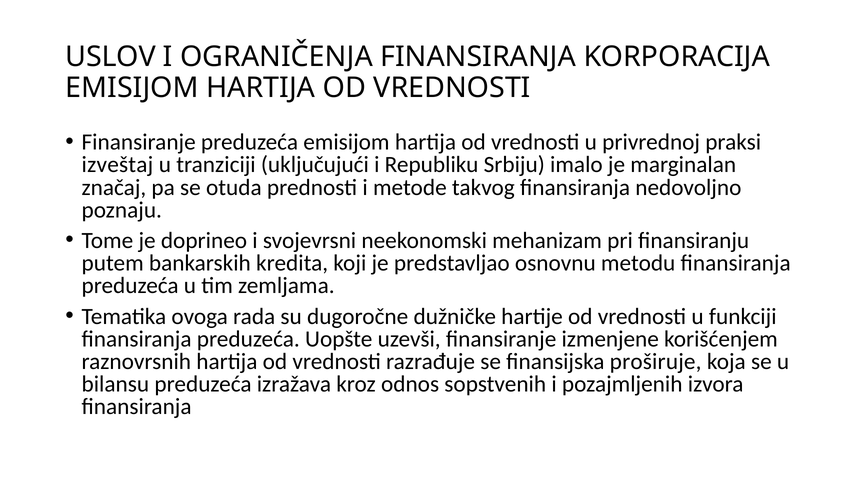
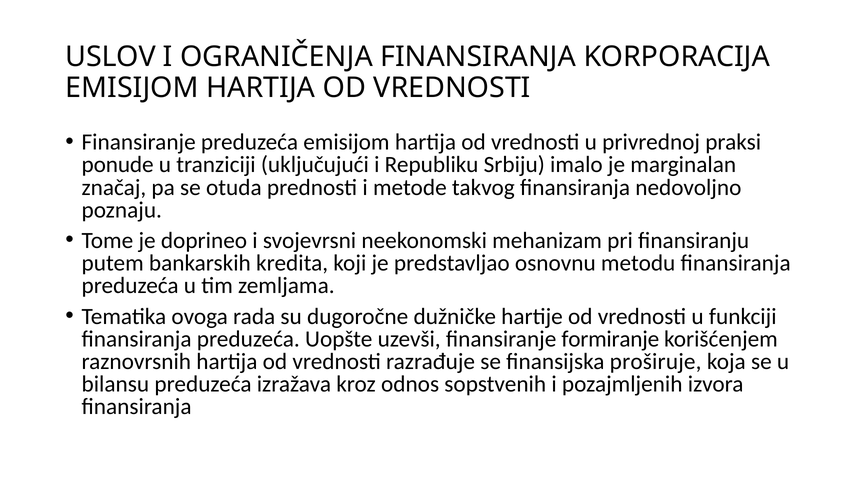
izveštaj: izveštaj -> ponude (118, 165)
izmenjene: izmenjene -> formiranje (610, 339)
